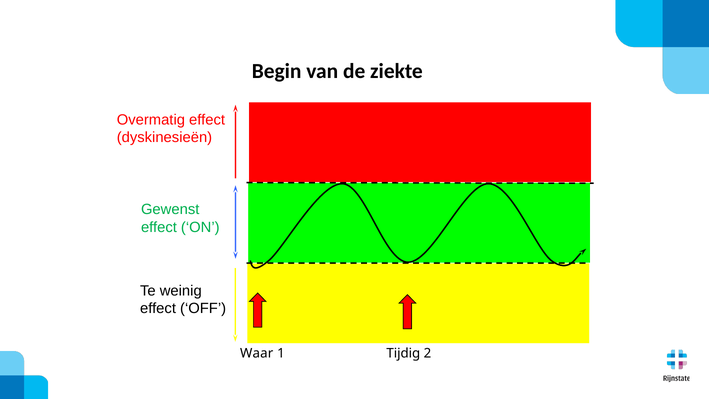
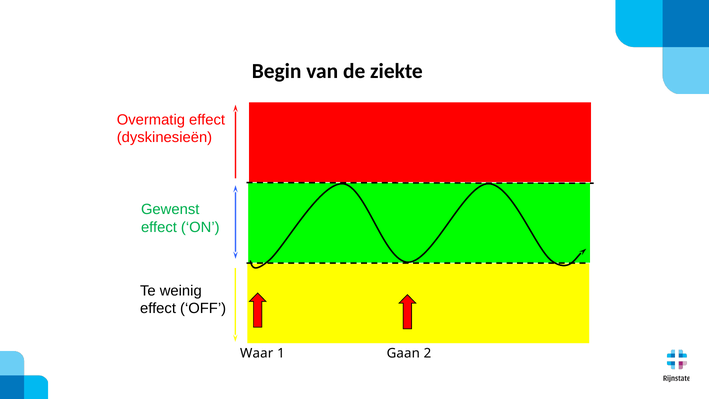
Tijdig: Tijdig -> Gaan (403, 353)
